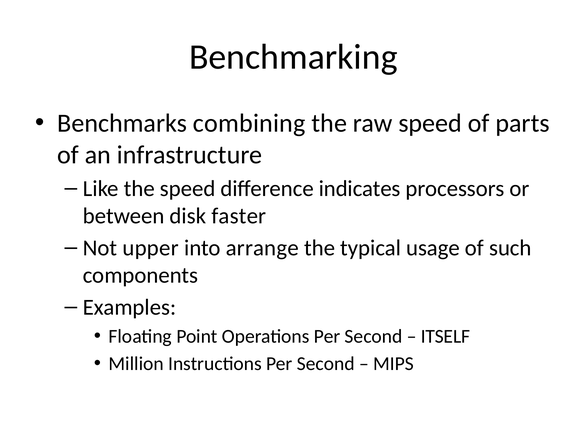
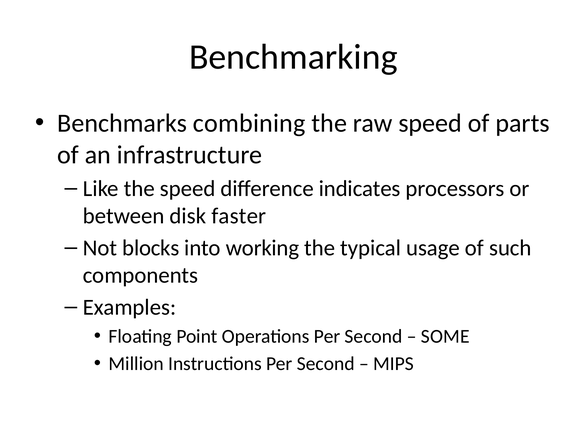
upper: upper -> blocks (151, 247)
arrange: arrange -> working (262, 247)
ITSELF: ITSELF -> SOME (445, 336)
